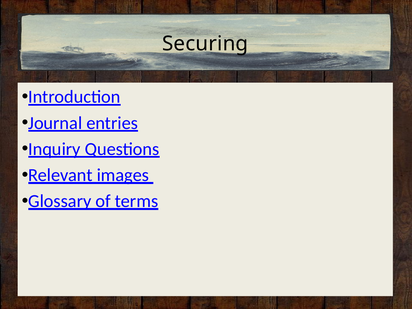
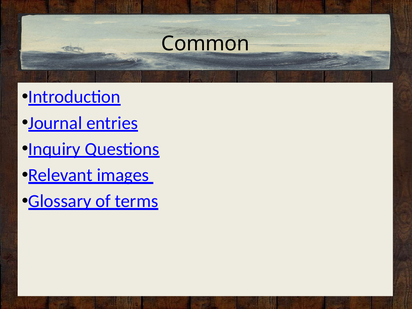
Securing: Securing -> Common (205, 44)
